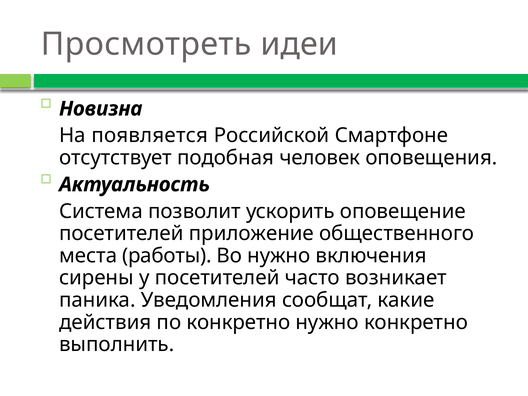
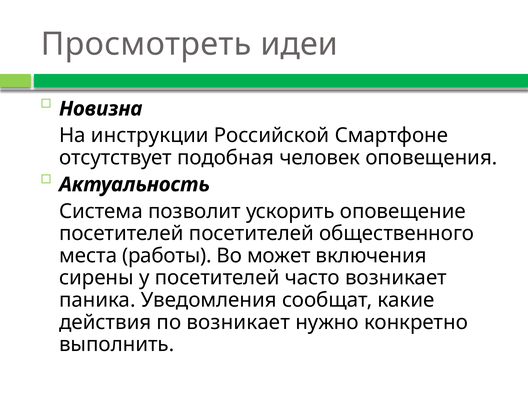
появляется: появляется -> инструкции (150, 136)
посетителей приложение: приложение -> посетителей (251, 234)
Во нужно: нужно -> может (279, 256)
по конкретно: конкретно -> возникает (238, 322)
